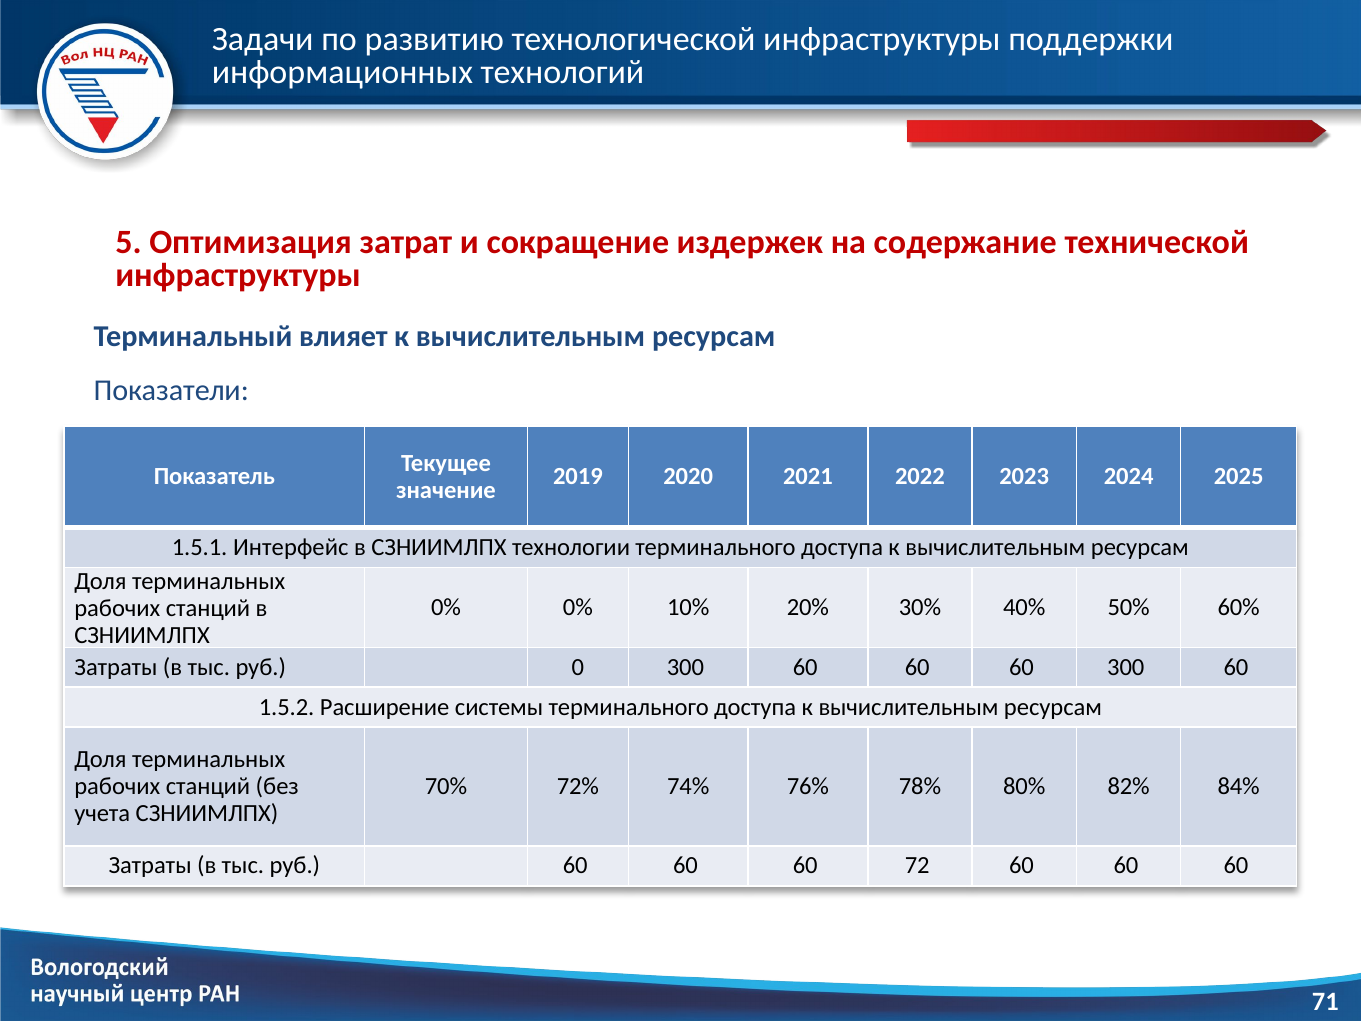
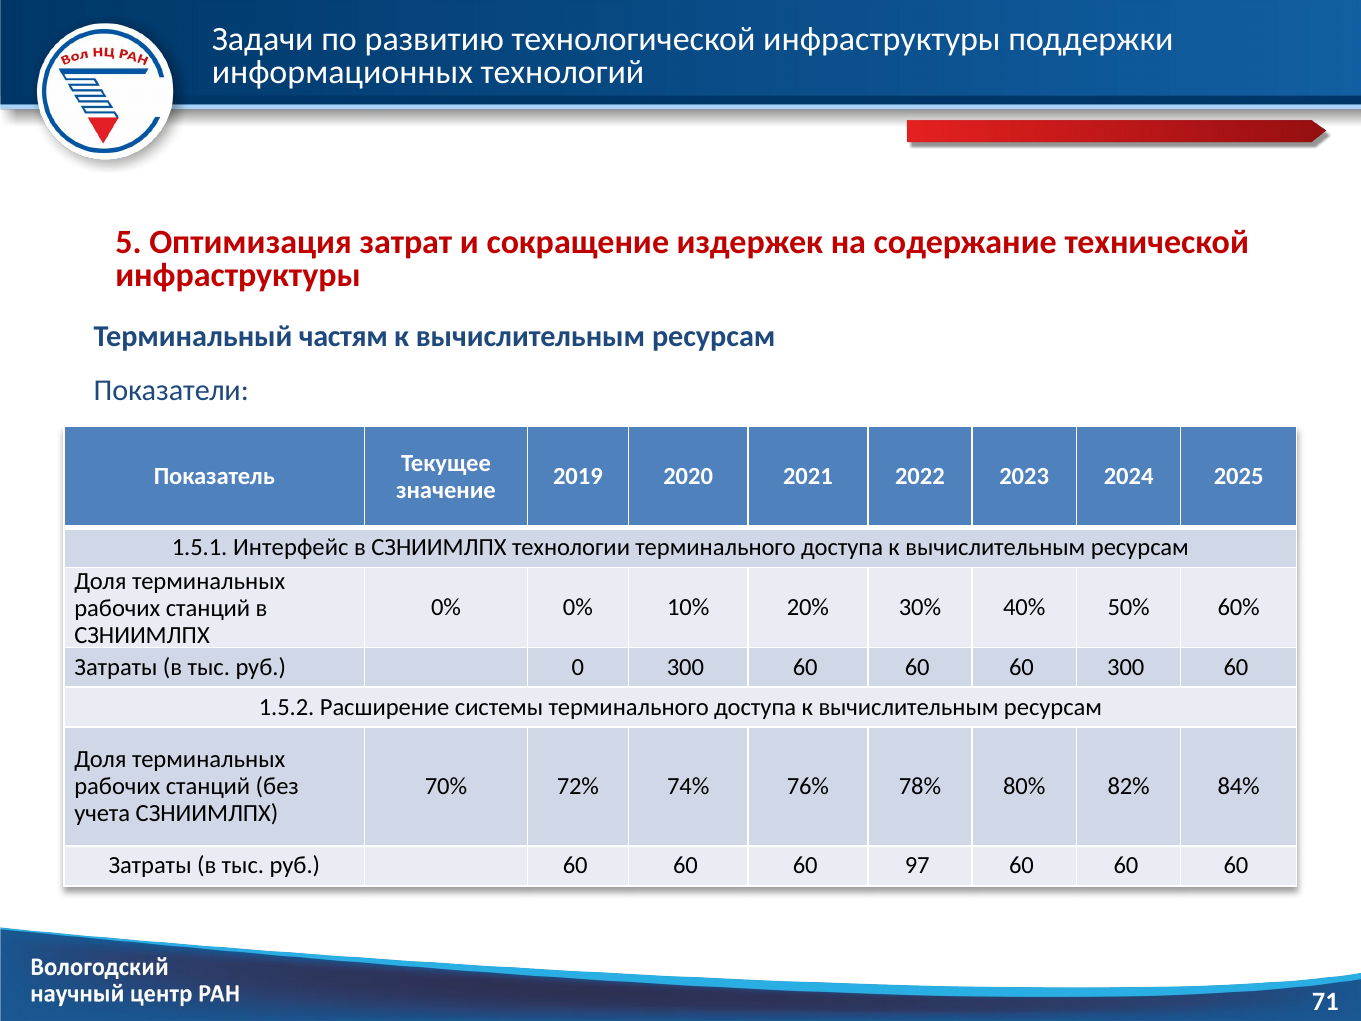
влияет: влияет -> частям (343, 337)
72: 72 -> 97 (917, 866)
